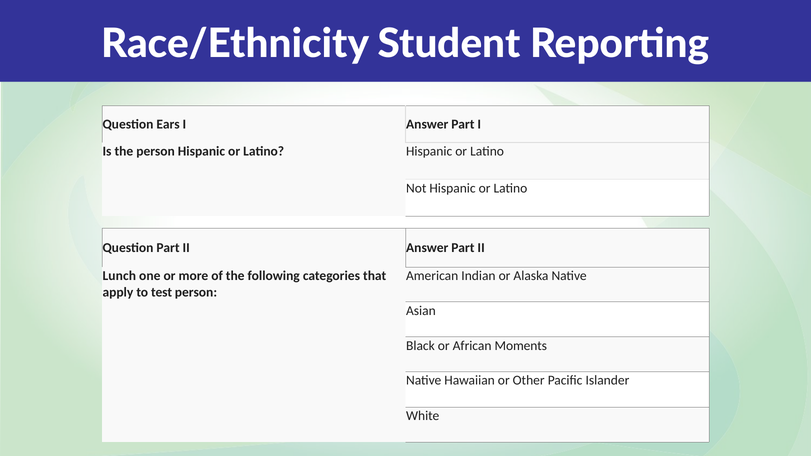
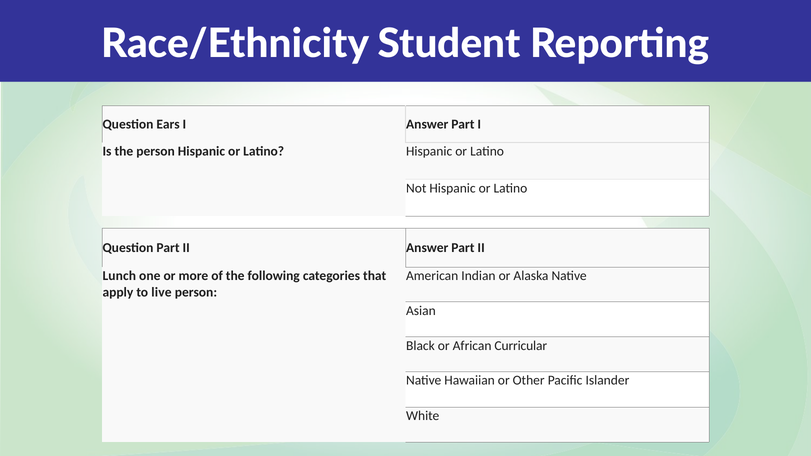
test: test -> live (161, 292)
Moments: Moments -> Curricular (521, 346)
